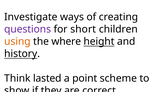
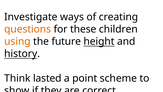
questions colour: purple -> orange (28, 29)
short: short -> these (83, 29)
where: where -> future (66, 41)
